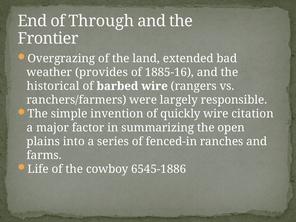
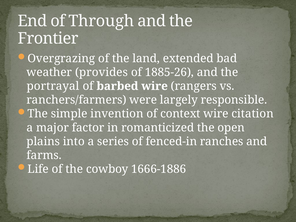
1885-16: 1885-16 -> 1885-26 (169, 72)
historical: historical -> portrayal (53, 86)
quickly: quickly -> context (180, 114)
summarizing: summarizing -> romanticized (158, 128)
6545-1886: 6545-1886 -> 1666-1886 (159, 169)
